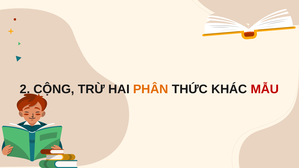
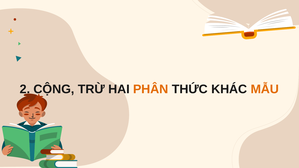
MẪU colour: red -> orange (265, 89)
